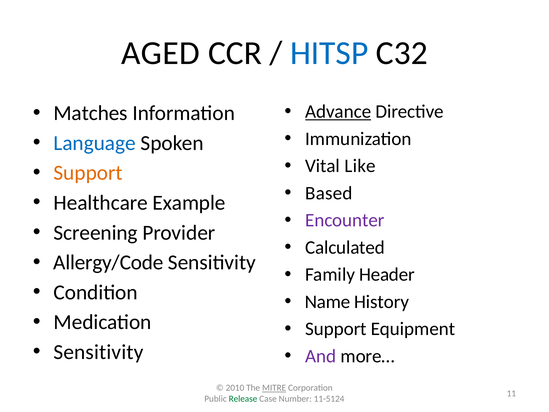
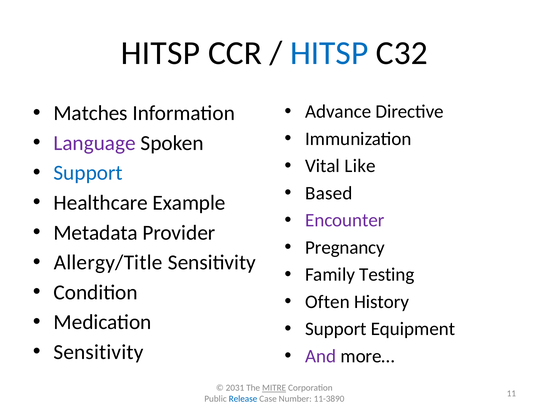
AGED: AGED -> HITSP (160, 53)
Advance underline: present -> none (338, 112)
Language colour: blue -> purple (95, 143)
Support colour: orange -> blue (88, 173)
Screening: Screening -> Metadata (96, 232)
Calculated: Calculated -> Pregnancy (345, 247)
Allergy/Code: Allergy/Code -> Allergy/Title (108, 262)
Header: Header -> Testing (387, 274)
Name: Name -> Often (327, 302)
2010: 2010 -> 2031 (235, 388)
Release colour: green -> blue (243, 399)
11-5124: 11-5124 -> 11-3890 (329, 399)
